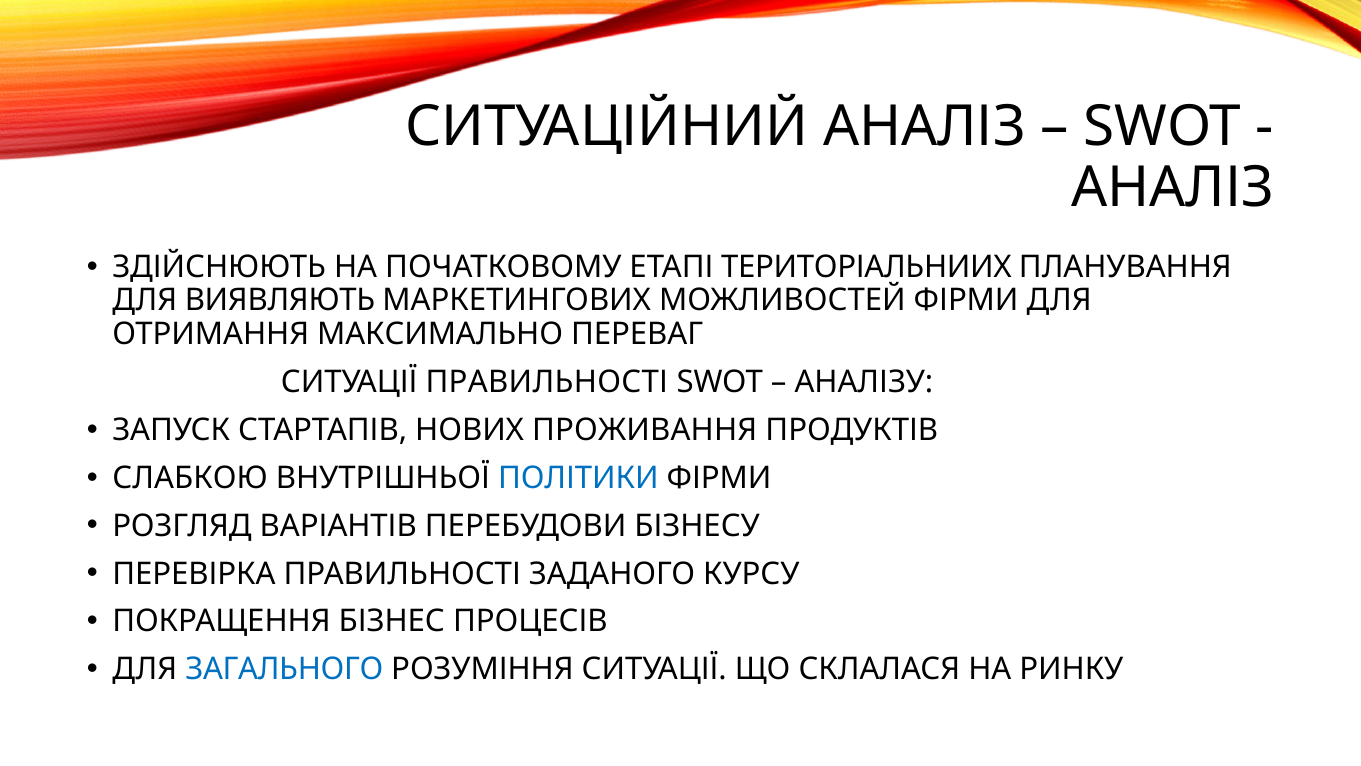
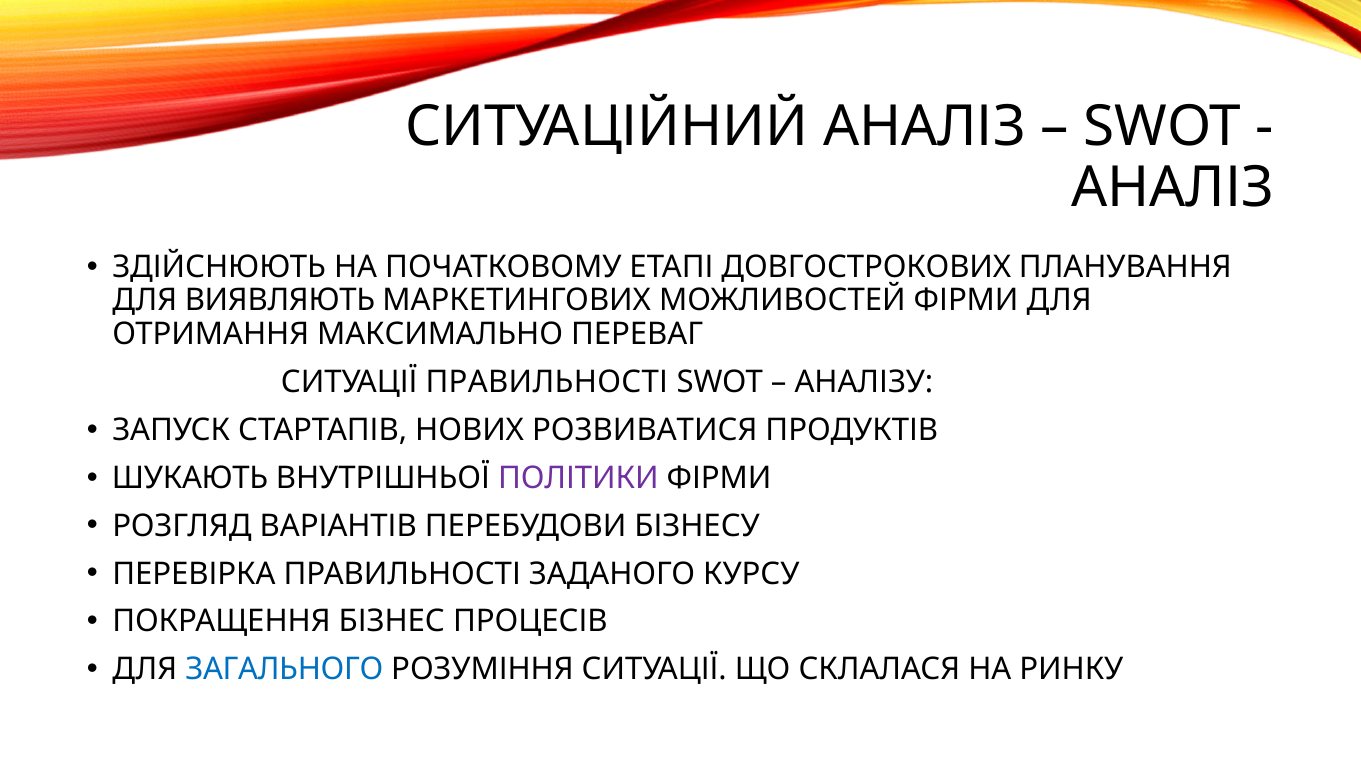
ТЕРИТОРІАЛЬНИИХ: ТЕРИТОРІАЛЬНИИХ -> ДОВГОСТРОКОВИХ (866, 267)
ПРОЖИВАННЯ: ПРОЖИВАННЯ -> РОЗВИВАТИСЯ (645, 430)
СЛАБКОЮ: СЛАБКОЮ -> ШУКАЮТЬ (190, 478)
ПОЛІТИКИ colour: blue -> purple (578, 478)
